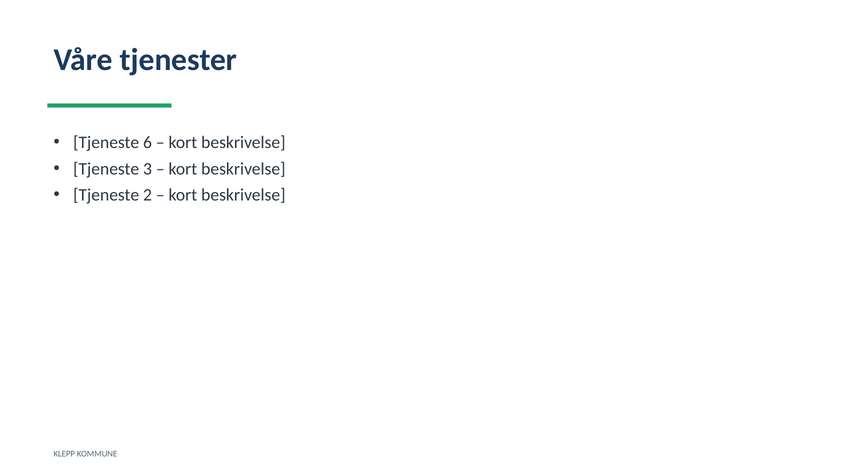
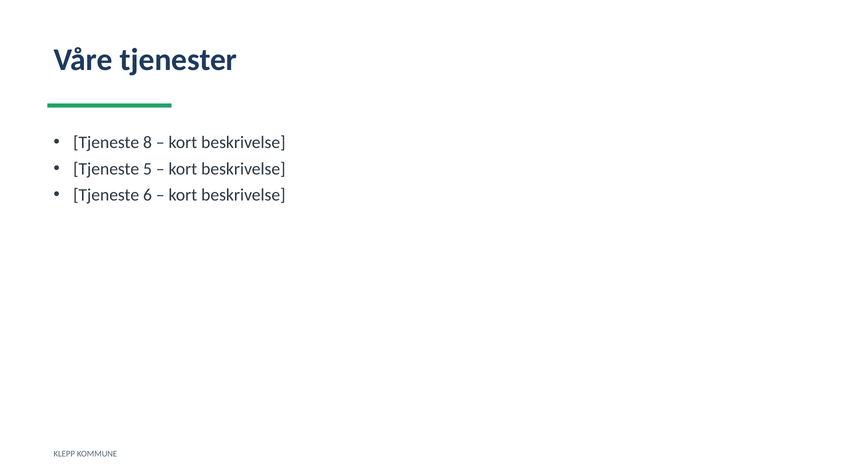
6: 6 -> 8 (147, 142)
3: 3 -> 5 (147, 169)
2: 2 -> 6 (147, 195)
